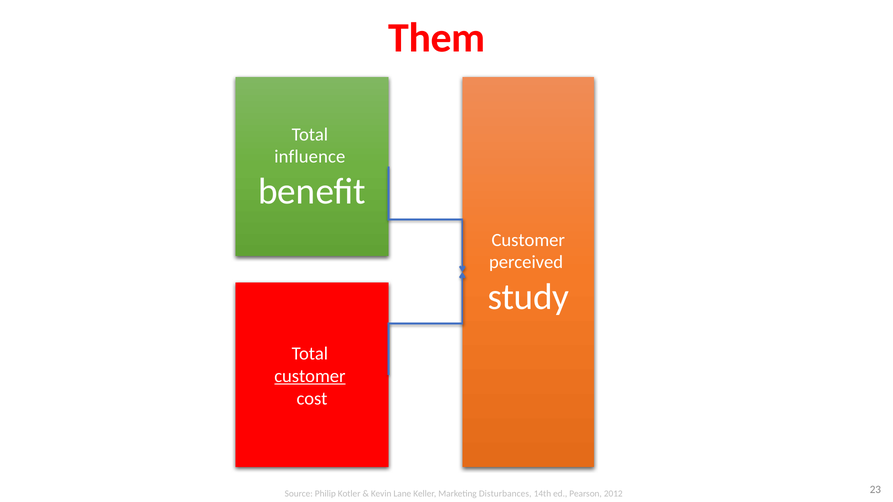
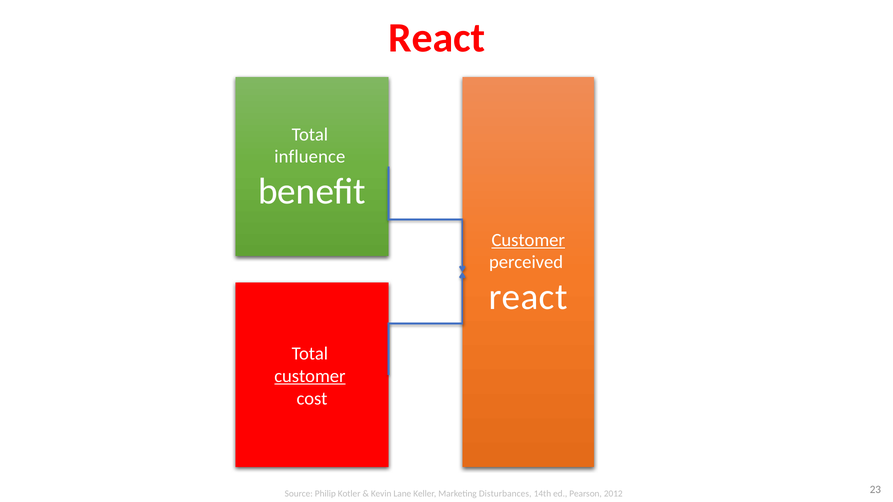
Them: Them -> React (437, 38)
Customer underline: none -> present (528, 240)
study: study -> react (528, 297)
